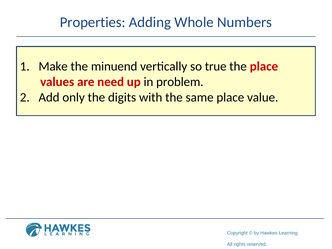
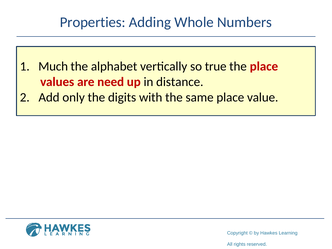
Make: Make -> Much (53, 66)
minuend: minuend -> alphabet (114, 66)
problem: problem -> distance (180, 82)
